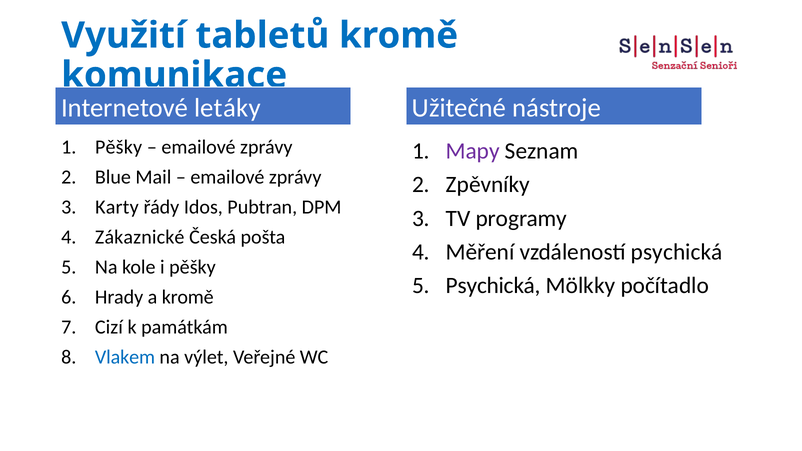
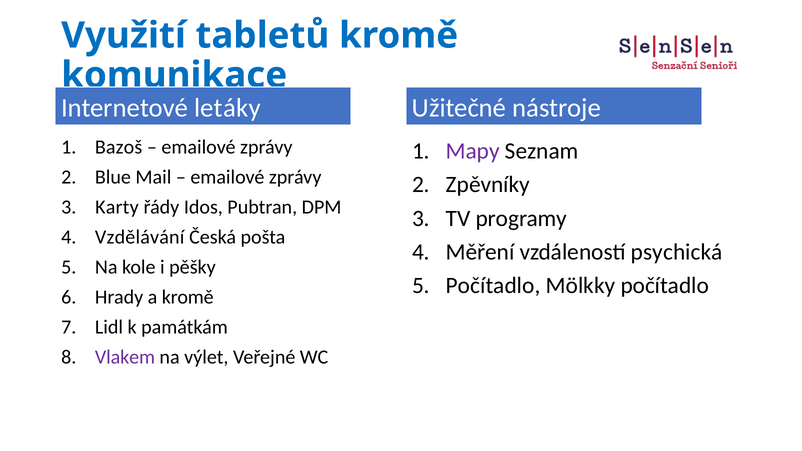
Pěšky: Pěšky -> Bazoš (119, 147)
Zákaznické: Zákaznické -> Vzdělávání (140, 237)
Psychická: Psychická -> Počítadlo (493, 286)
Cizí: Cizí -> Lidl (109, 327)
Vlakem colour: blue -> purple (125, 357)
